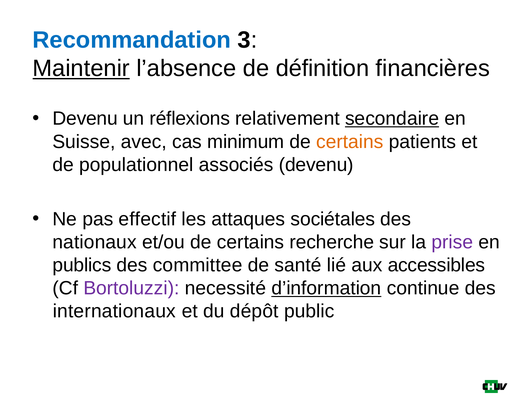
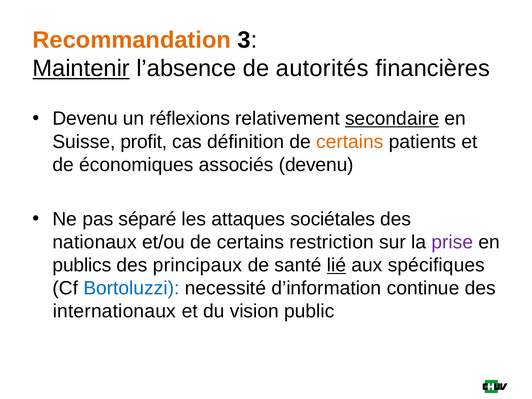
Recommandation colour: blue -> orange (132, 40)
définition: définition -> autorités (322, 68)
avec: avec -> profit (144, 142)
minimum: minimum -> définition (246, 142)
populationnel: populationnel -> économiques (136, 165)
effectif: effectif -> séparé (148, 219)
recherche: recherche -> restriction (332, 242)
committee: committee -> principaux (198, 265)
lié underline: none -> present (337, 265)
accessibles: accessibles -> spécifiques (436, 265)
Bortoluzzi colour: purple -> blue (131, 288)
d’information underline: present -> none (326, 288)
dépôt: dépôt -> vision (254, 311)
